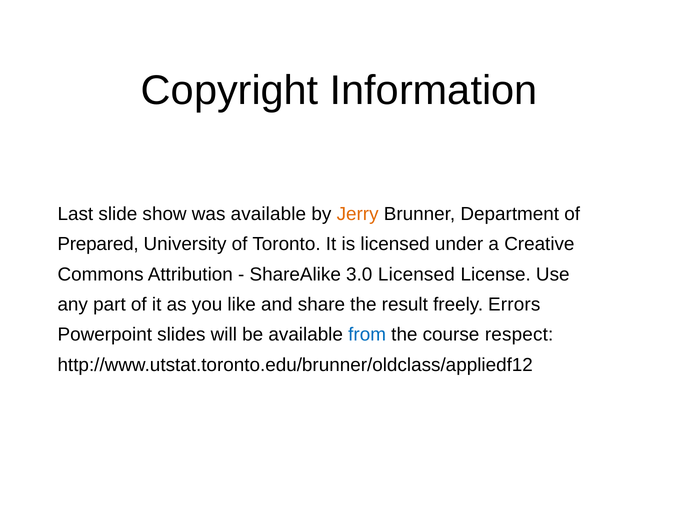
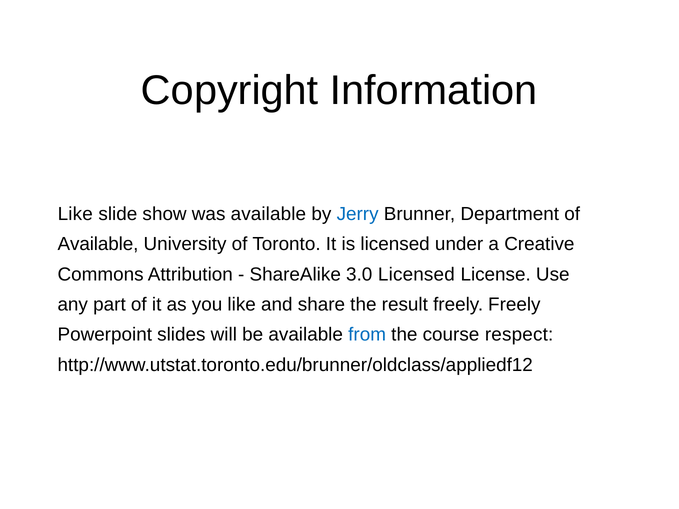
Last: Last -> Like (75, 214)
Jerry colour: orange -> blue (358, 214)
Prepared: Prepared -> Available (98, 244)
freely Errors: Errors -> Freely (514, 305)
